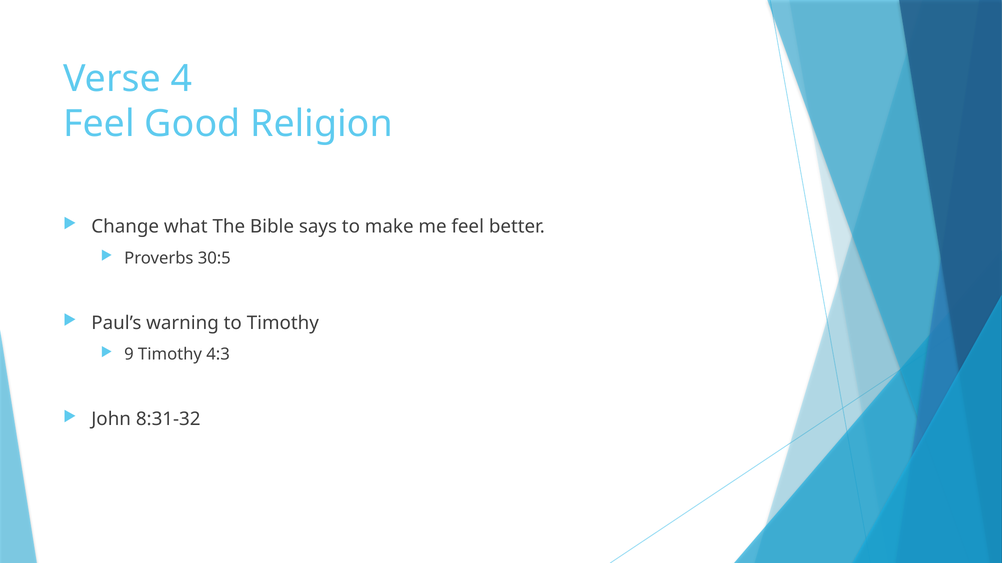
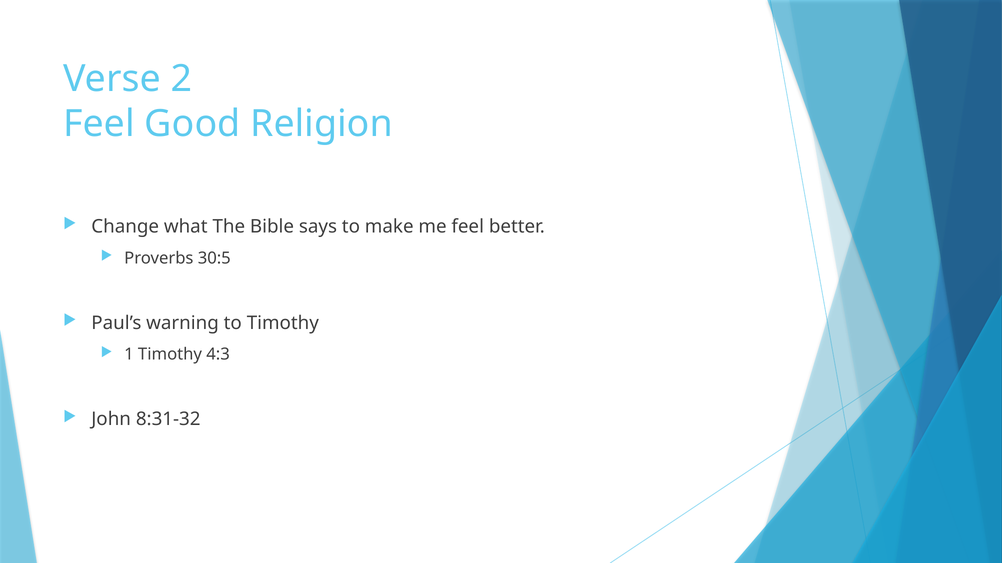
4: 4 -> 2 (181, 79)
9: 9 -> 1 (129, 355)
